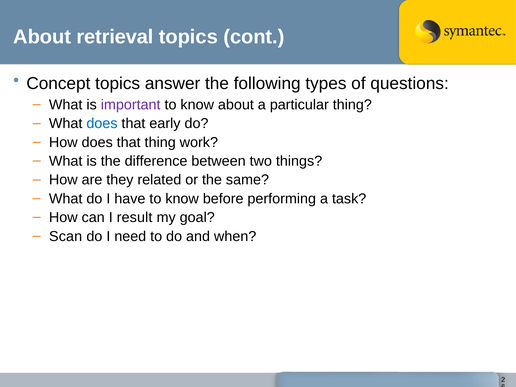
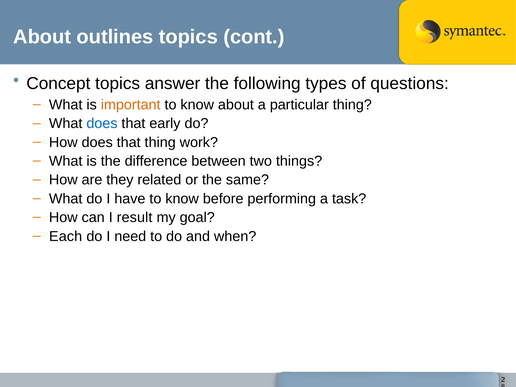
retrieval: retrieval -> outlines (115, 37)
important colour: purple -> orange (131, 105)
Scan: Scan -> Each (66, 236)
